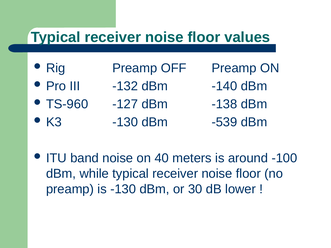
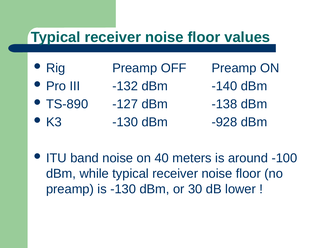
TS-960: TS-960 -> TS-890 (67, 104)
-539: -539 -> -928 (224, 122)
